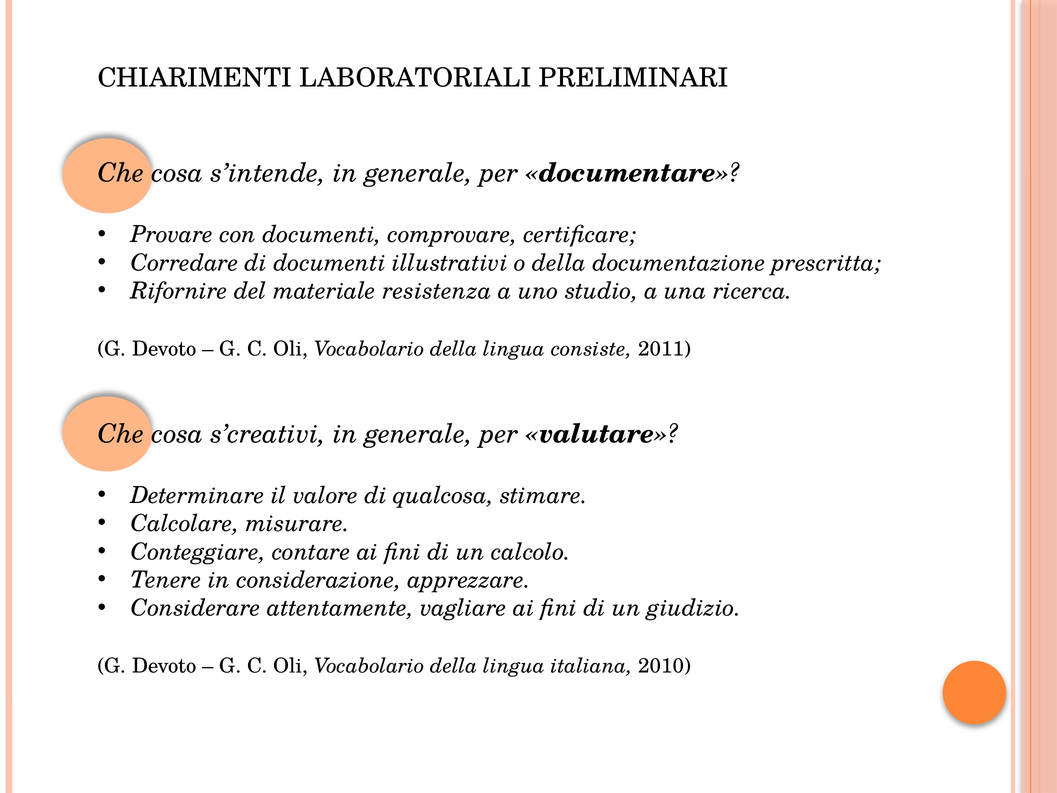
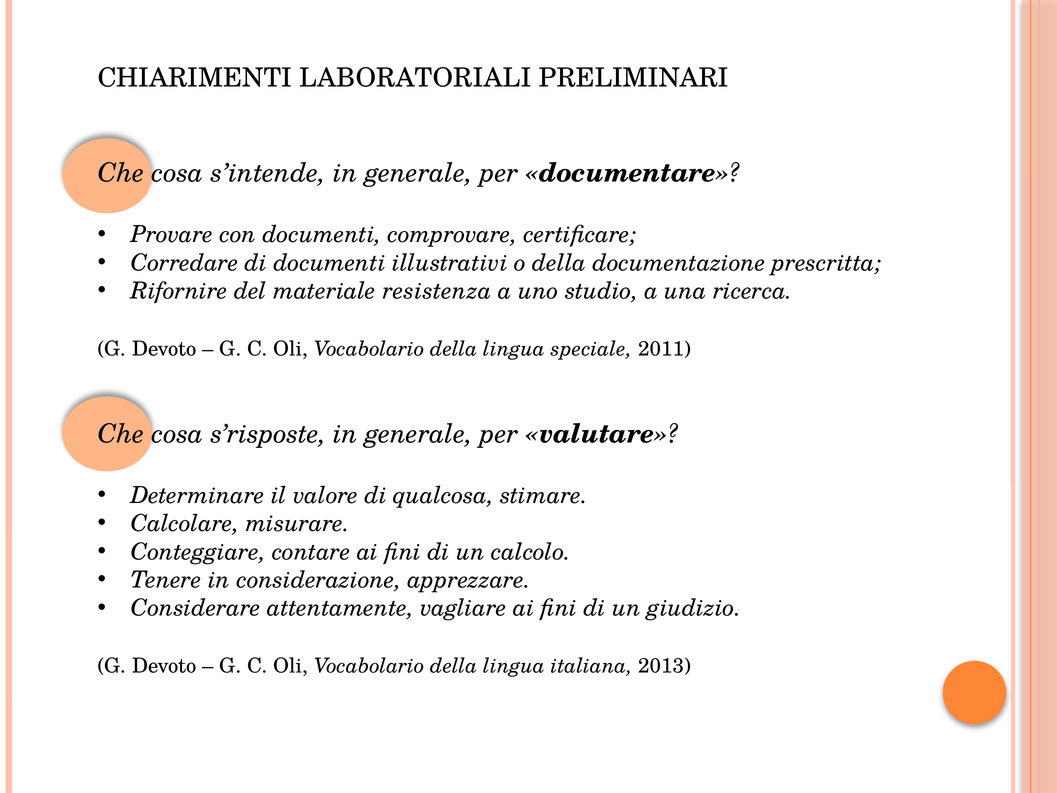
consiste: consiste -> speciale (591, 349)
s’creativi: s’creativi -> s’risposte (268, 434)
2010: 2010 -> 2013 (665, 666)
